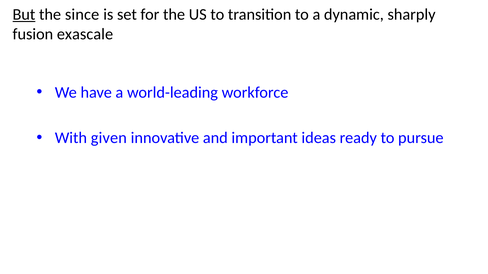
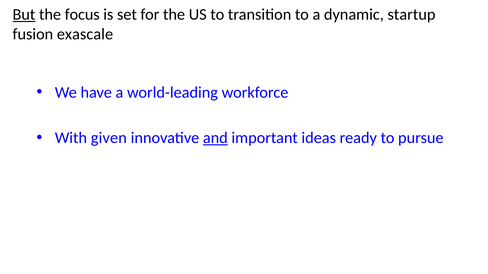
since: since -> focus (82, 15)
sharply: sharply -> startup (412, 15)
and underline: none -> present (215, 138)
